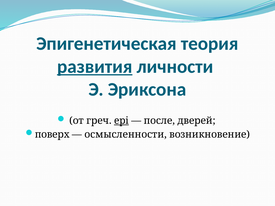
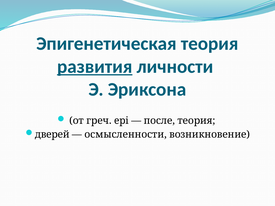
epi underline: present -> none (121, 121)
после дверей: дверей -> теория (196, 121)
поверх: поверх -> дверей (52, 135)
